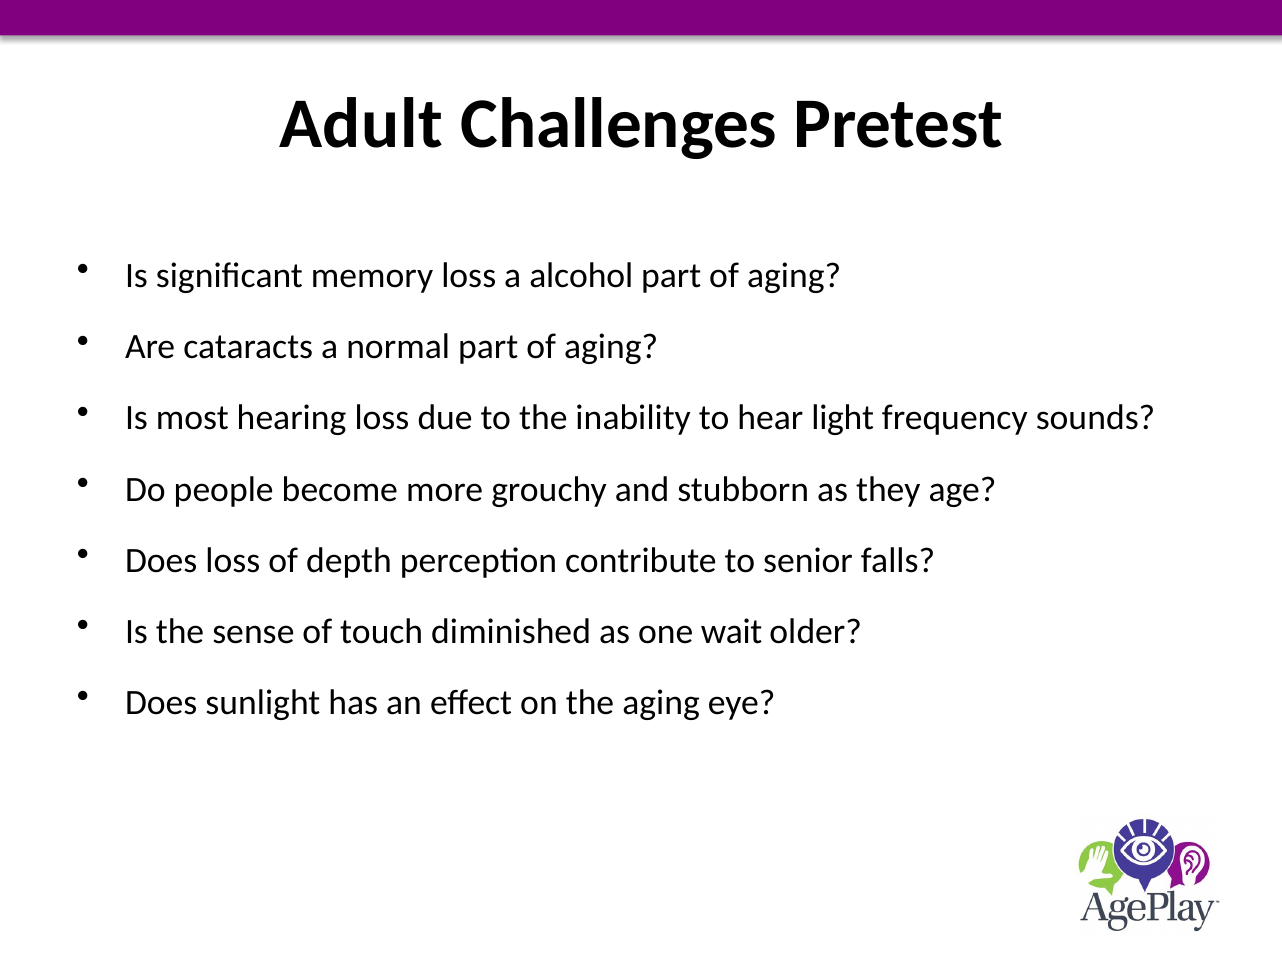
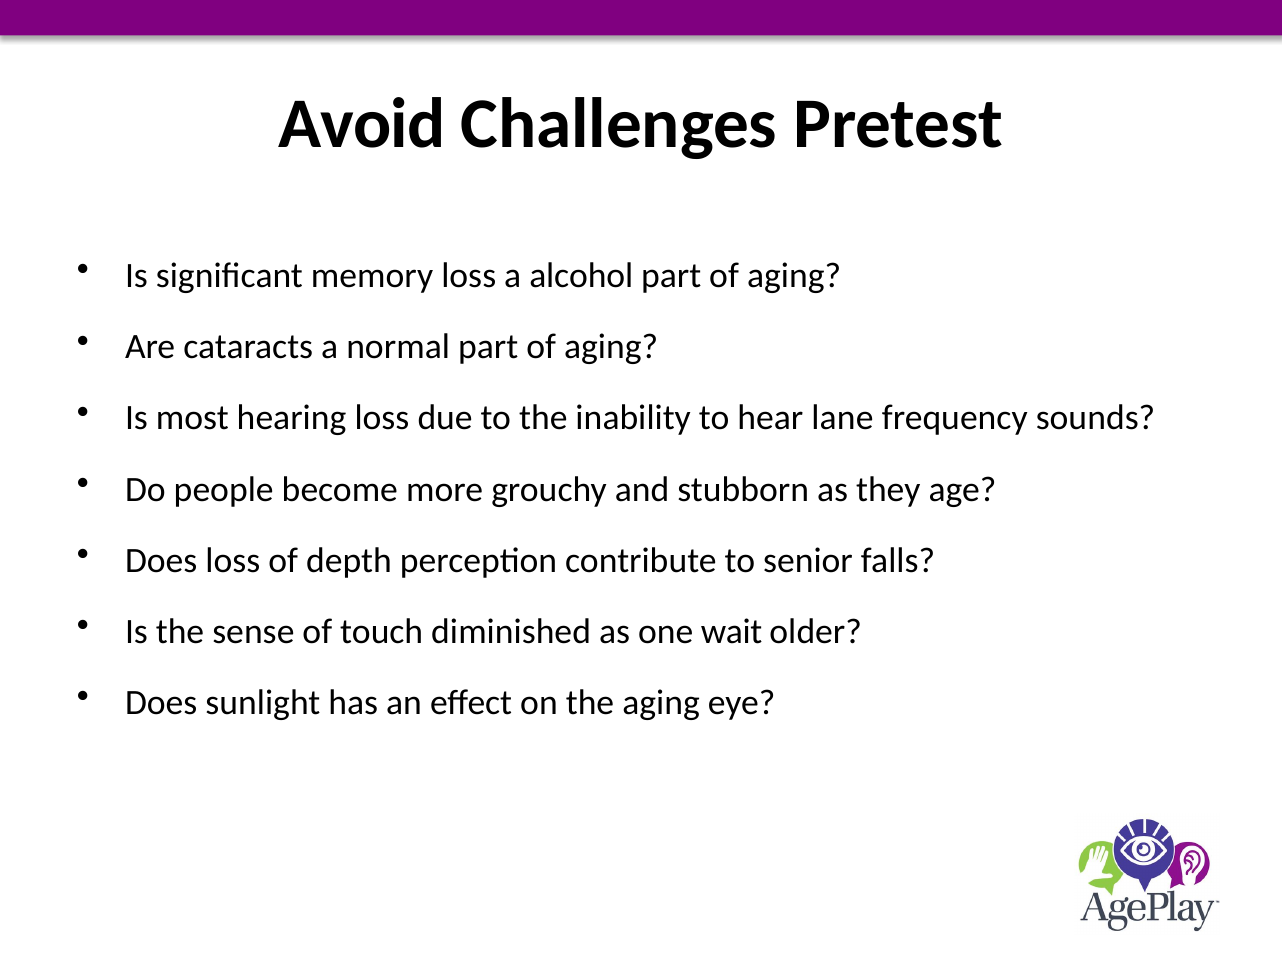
Adult: Adult -> Avoid (362, 124)
light: light -> lane (842, 418)
